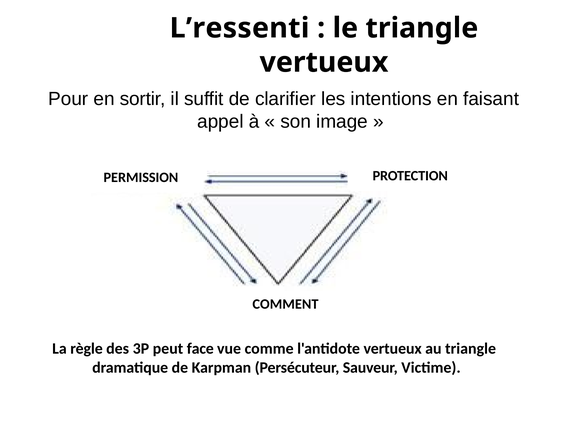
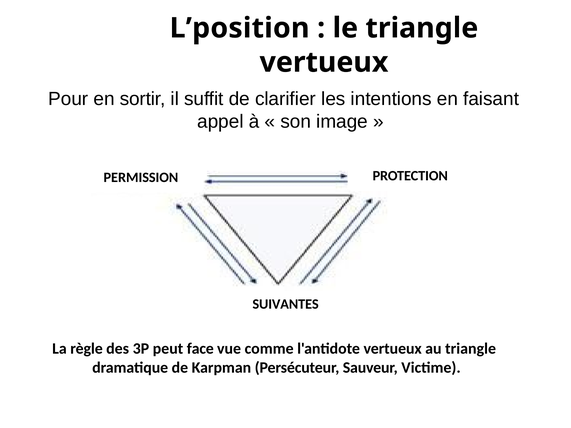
L’ressenti: L’ressenti -> L’position (240, 28)
COMMENT: COMMENT -> SUIVANTES (286, 304)
